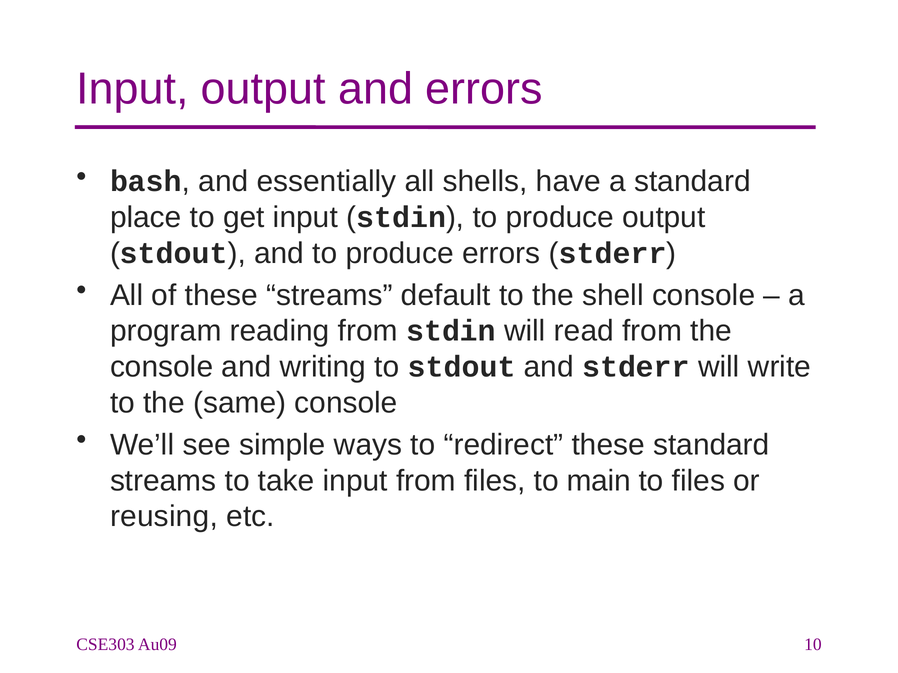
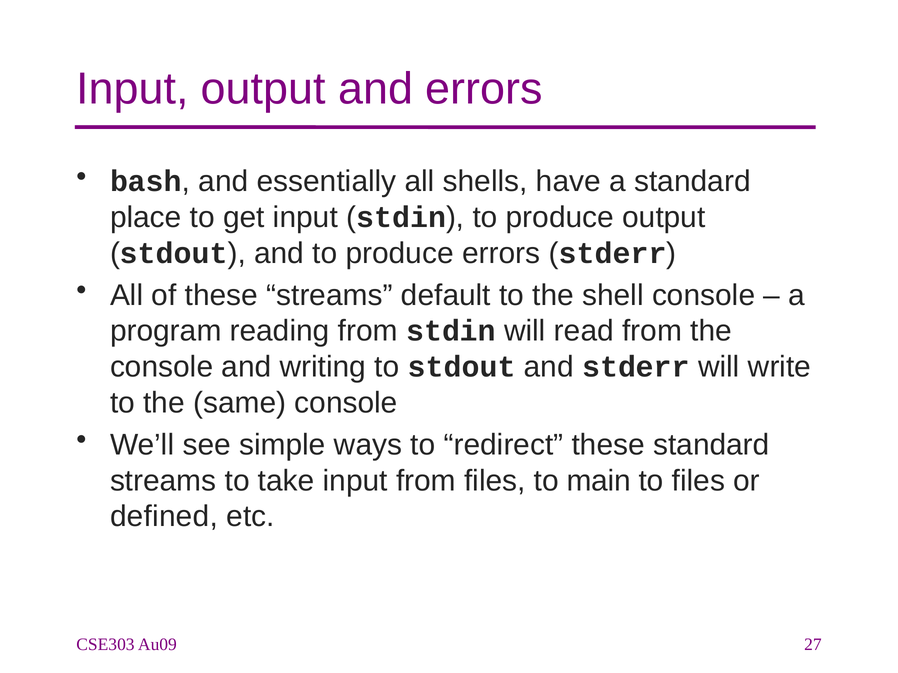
reusing: reusing -> defined (164, 517)
10: 10 -> 27 (813, 645)
